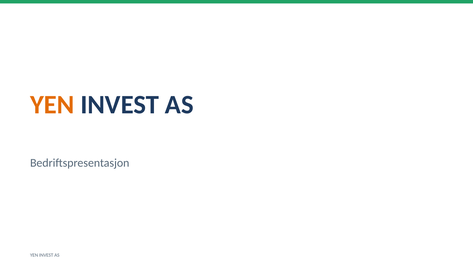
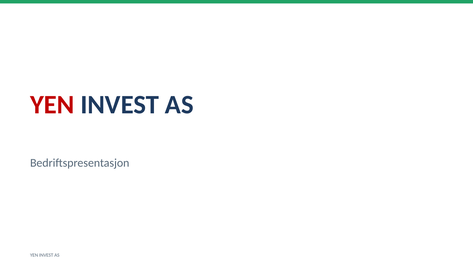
YEN colour: orange -> red (52, 105)
